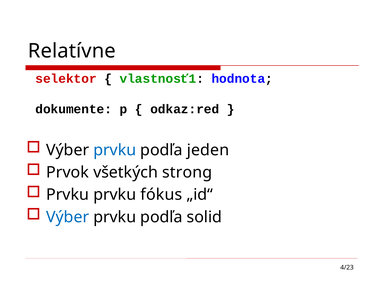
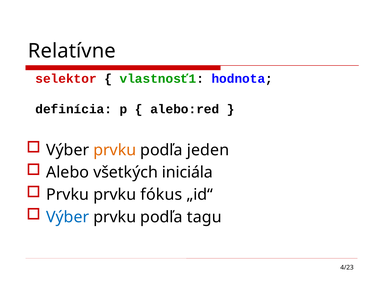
dokumente: dokumente -> definícia (74, 109)
odkaz:red: odkaz:red -> alebo:red (185, 109)
prvku colour: blue -> orange (115, 150)
Prvok: Prvok -> Alebo (68, 173)
strong: strong -> iniciála (187, 173)
solid: solid -> tagu (204, 217)
